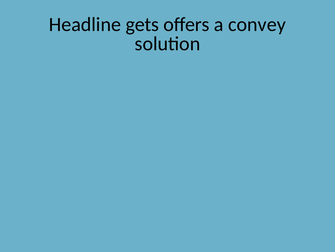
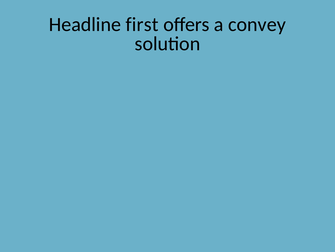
gets: gets -> first (142, 24)
